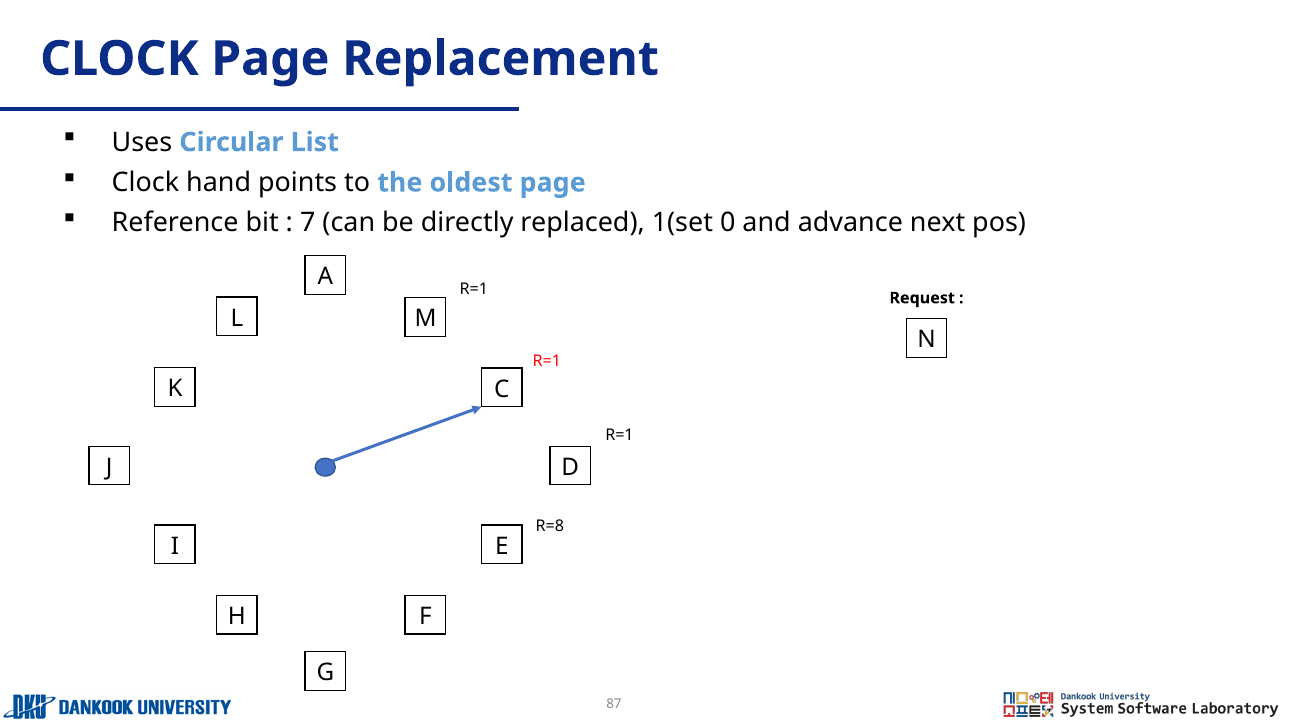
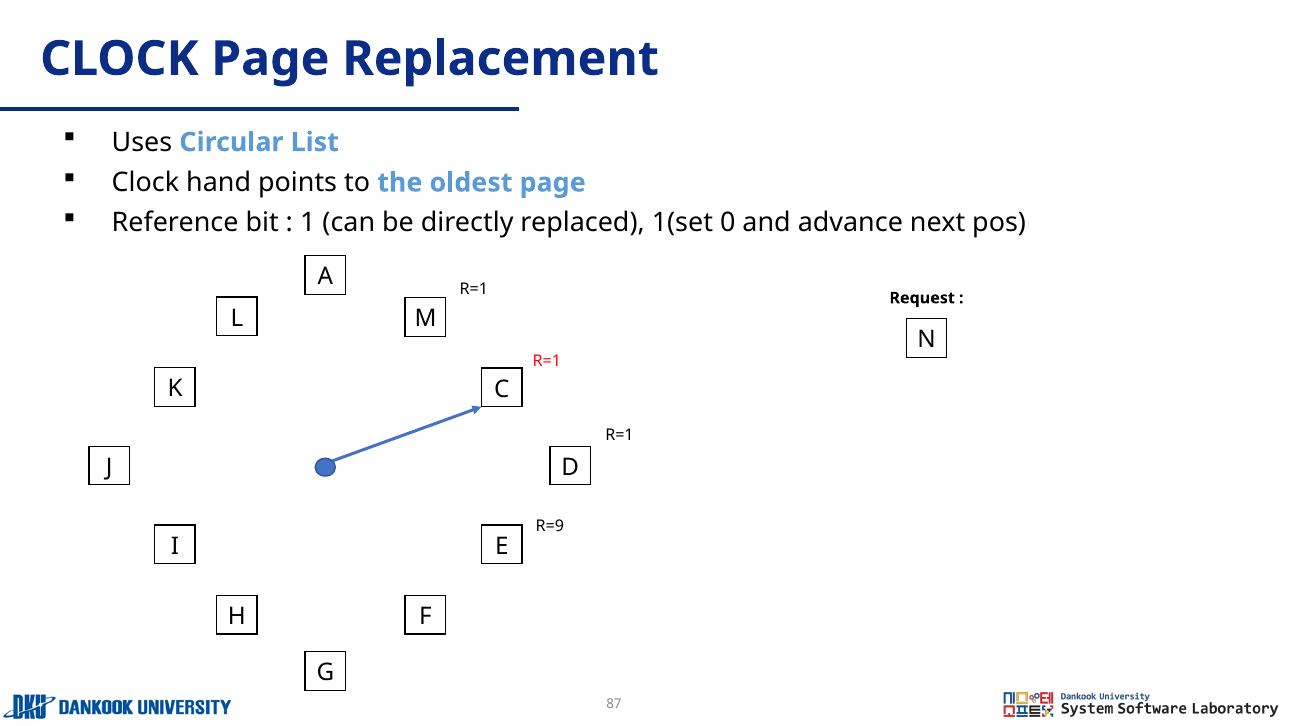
7: 7 -> 1 (308, 223)
R=8: R=8 -> R=9 (550, 526)
